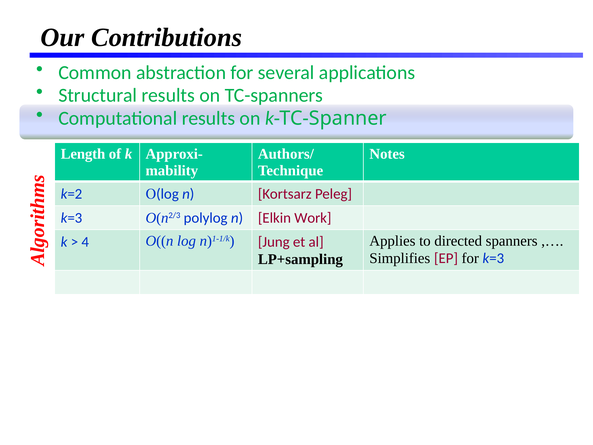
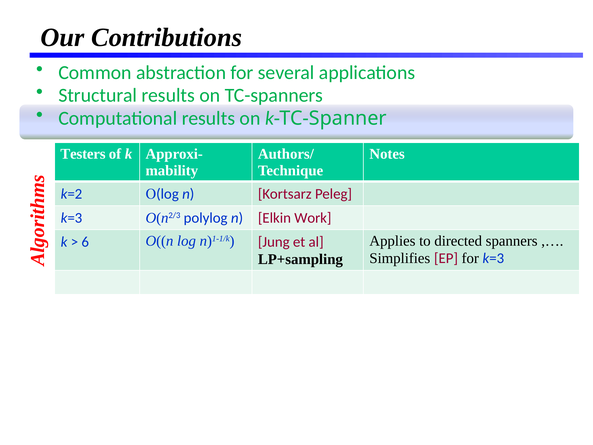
Length: Length -> Testers (83, 154)
4: 4 -> 6 (85, 242)
